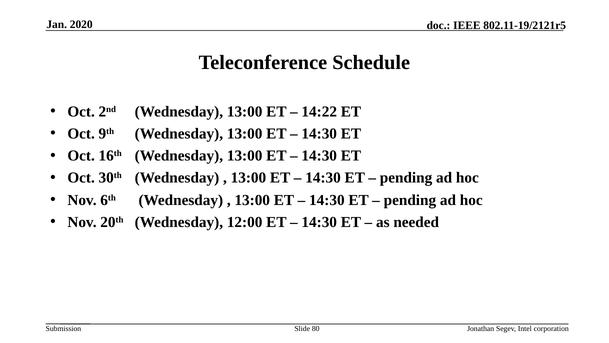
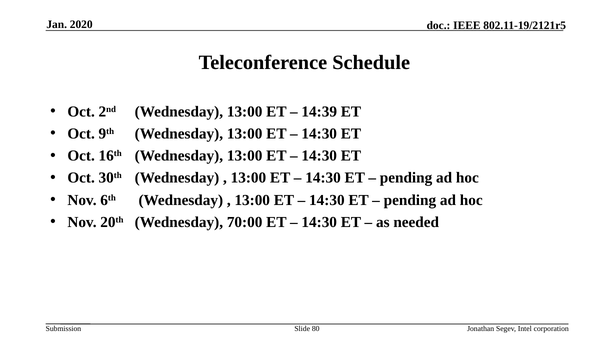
14:22: 14:22 -> 14:39 (319, 111)
12:00: 12:00 -> 70:00 (245, 222)
